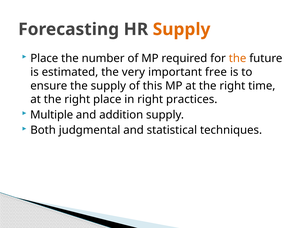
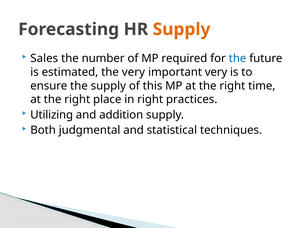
Place: Place -> Sales (44, 58)
the colour: orange -> blue (238, 58)
important free: free -> very (216, 72)
Multiple: Multiple -> Utilizing (52, 115)
